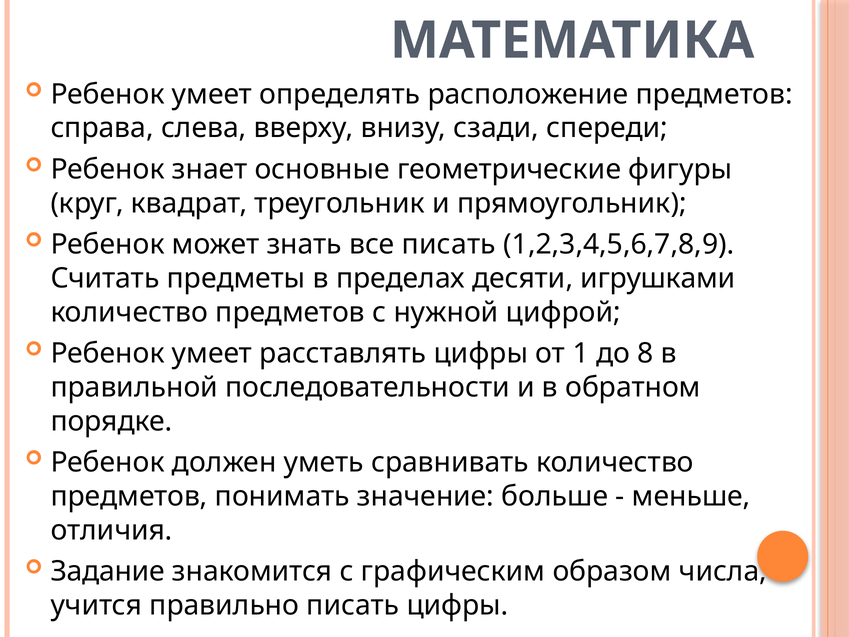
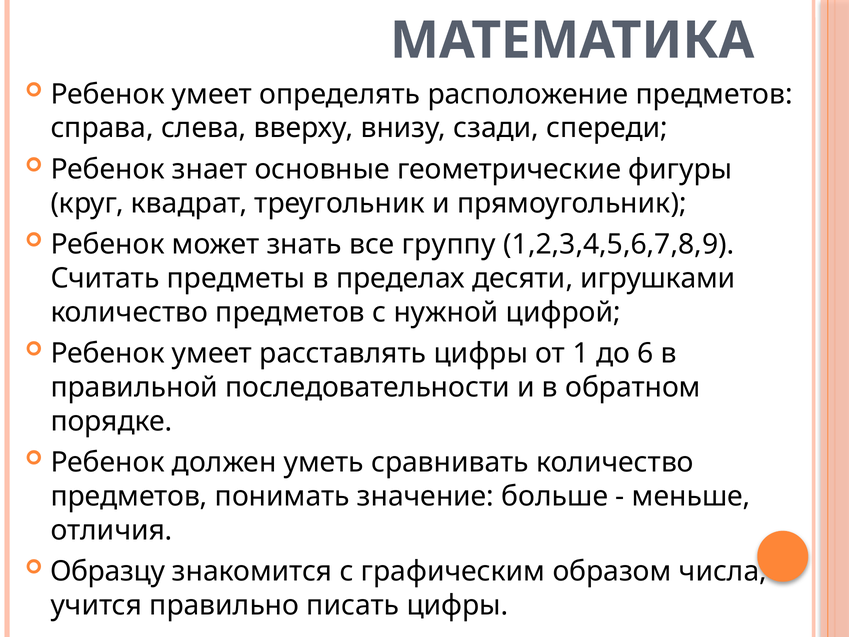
все писать: писать -> группу (449, 244)
8: 8 -> 6 (646, 353)
Задание: Задание -> Образцу (108, 571)
